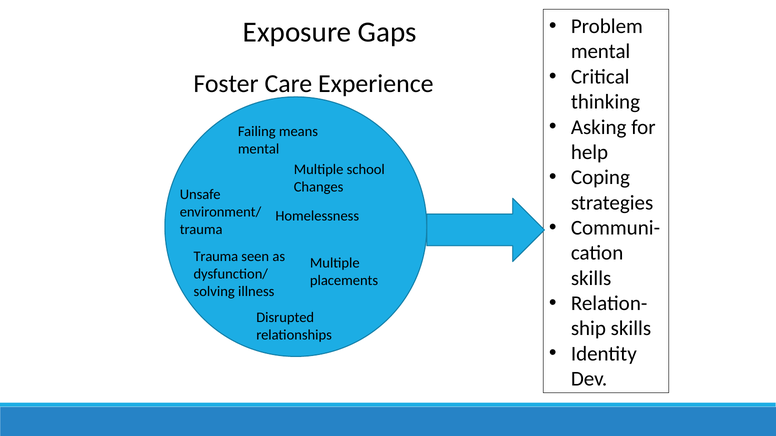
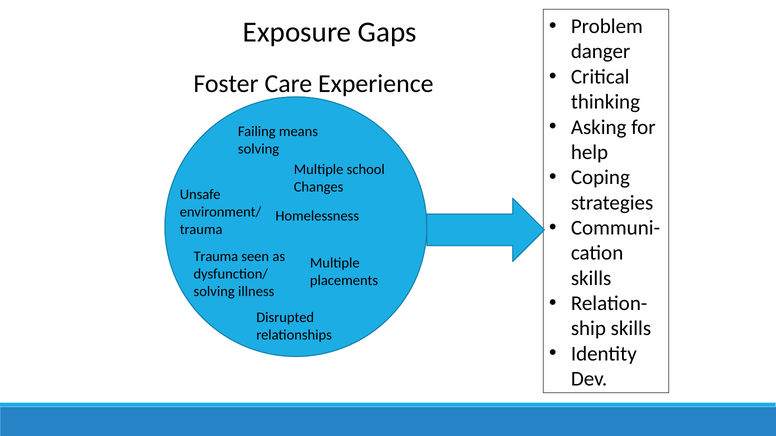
mental: mental -> danger (601, 52)
mental: mental -> solving (259, 149)
